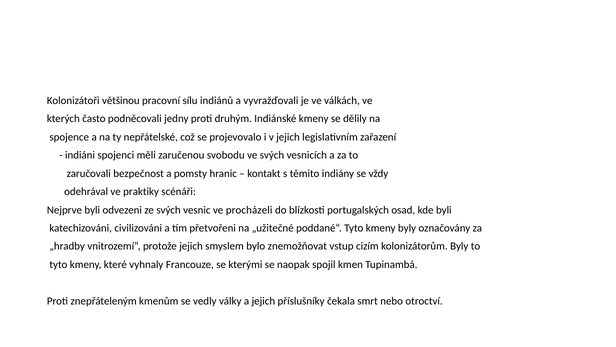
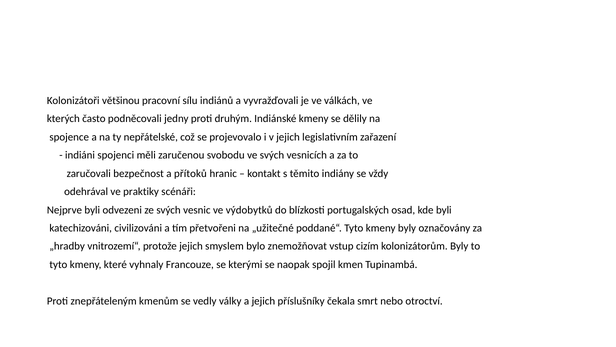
pomsty: pomsty -> přítoků (190, 173)
procházeli: procházeli -> výdobytků (249, 210)
